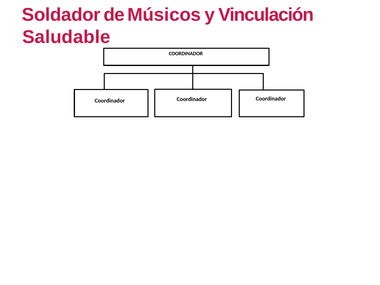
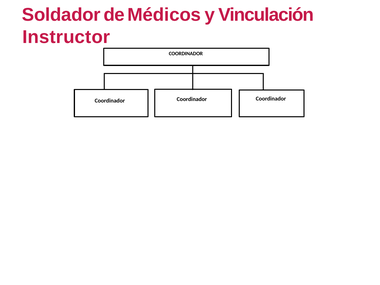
Músicos: Músicos -> Médicos (164, 15)
Saludable: Saludable -> Instructor (66, 37)
